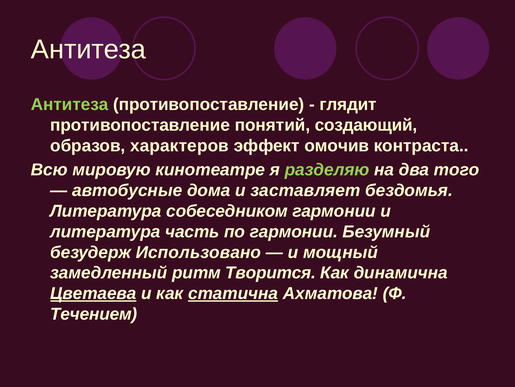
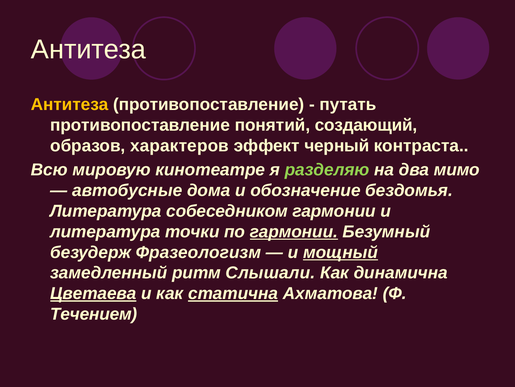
Антитеза colour: light green -> yellow (70, 104)
глядит: глядит -> путать (348, 104)
омочив: омочив -> черный (337, 145)
того: того -> мимо (457, 169)
заставляет: заставляет -> обозначение (305, 190)
часть: часть -> точки (192, 231)
гармонии underline: none -> present (294, 231)
Использовано: Использовано -> Фразеологизм (198, 252)
мощный underline: none -> present (340, 252)
Творится: Творится -> Слышали (270, 272)
